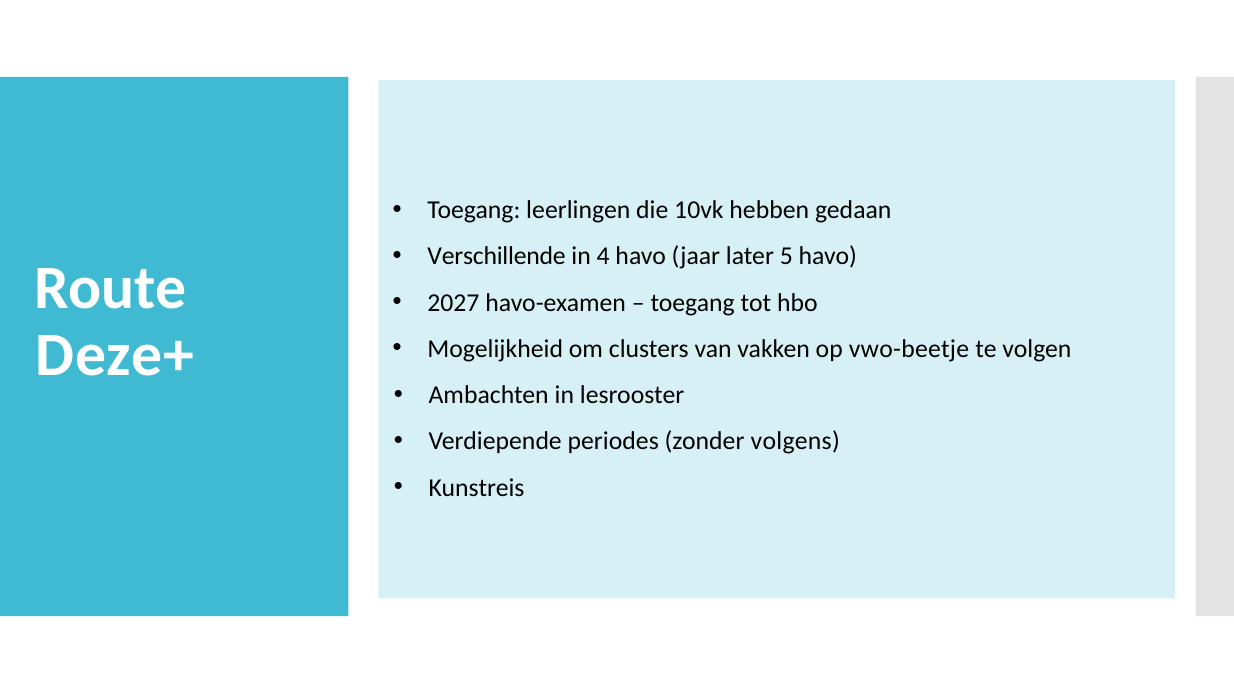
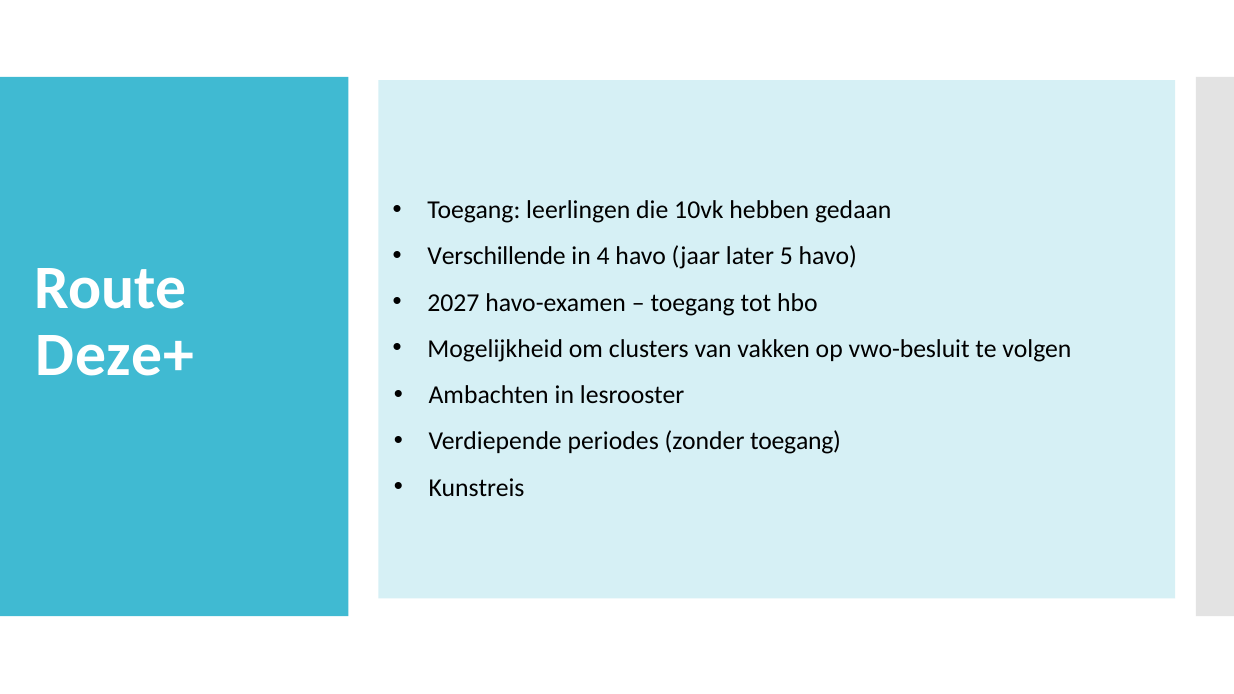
vwo-beetje: vwo-beetje -> vwo-besluit (909, 349)
zonder volgens: volgens -> toegang (796, 441)
